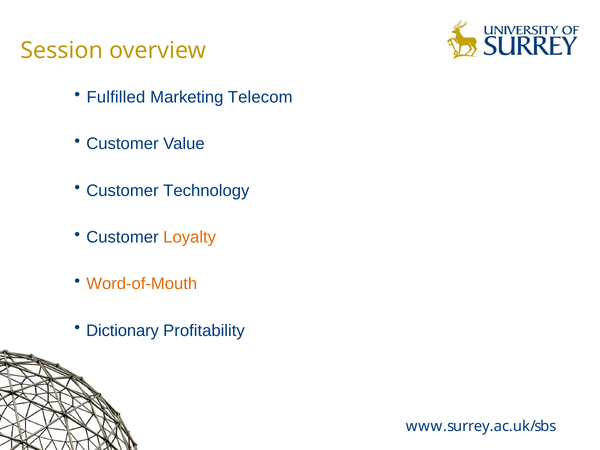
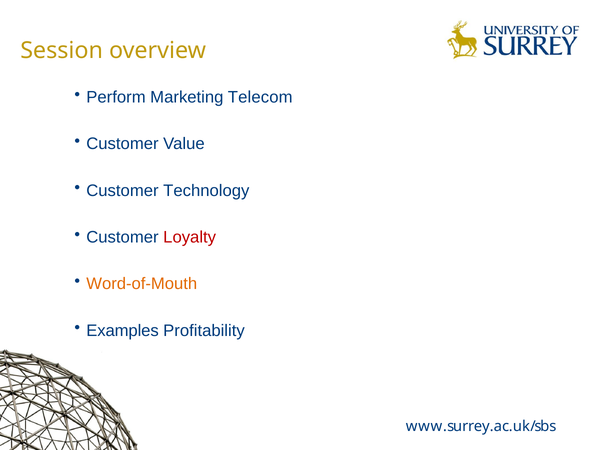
Fulfilled: Fulfilled -> Perform (116, 97)
Loyalty colour: orange -> red (190, 237)
Dictionary: Dictionary -> Examples (123, 331)
